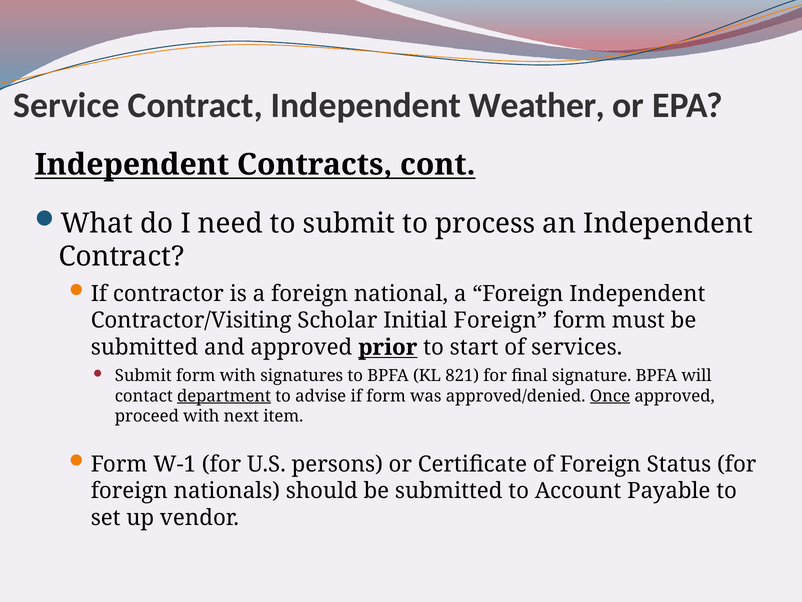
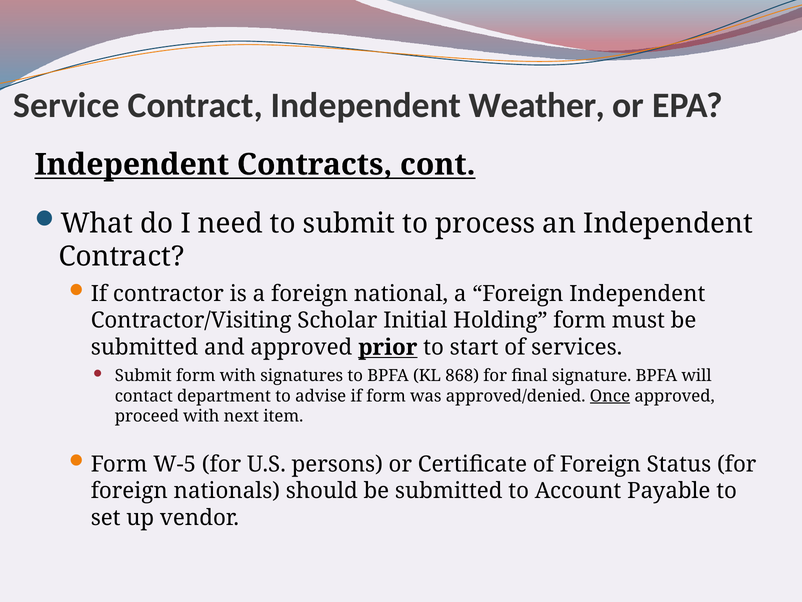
Initial Foreign: Foreign -> Holding (500, 320)
821: 821 -> 868 (462, 376)
department underline: present -> none (224, 396)
W-1: W-1 -> W-5 (175, 464)
